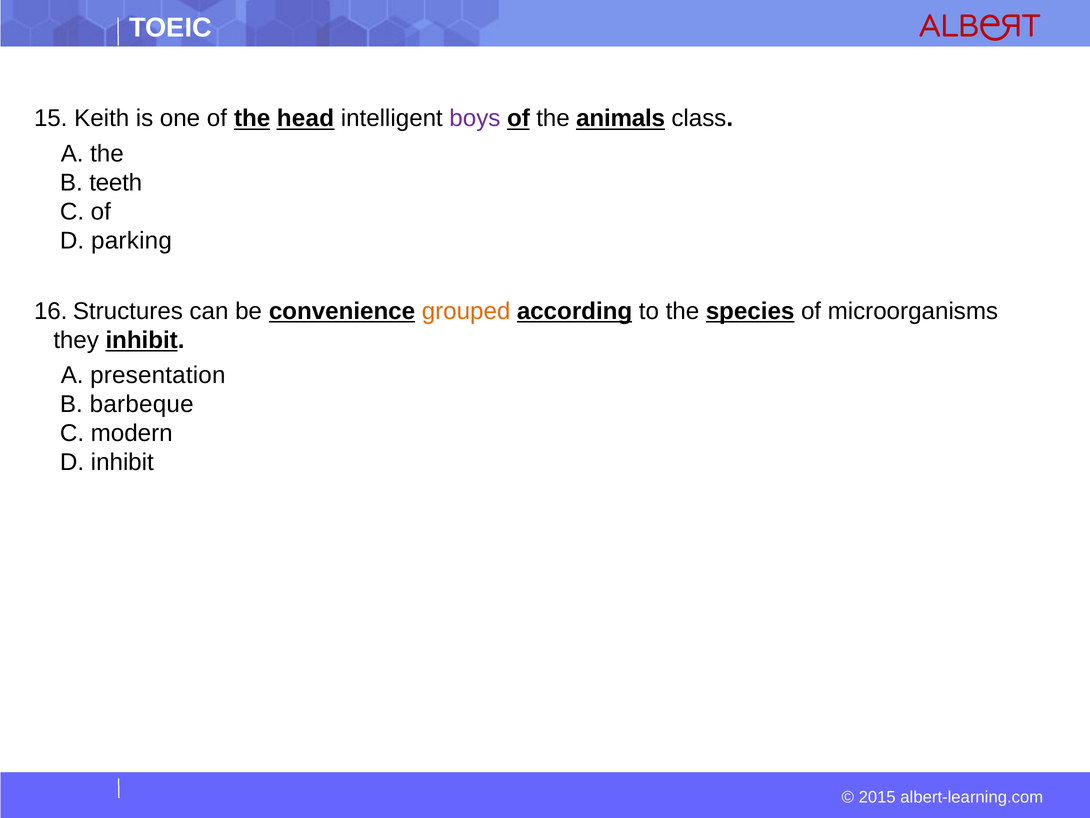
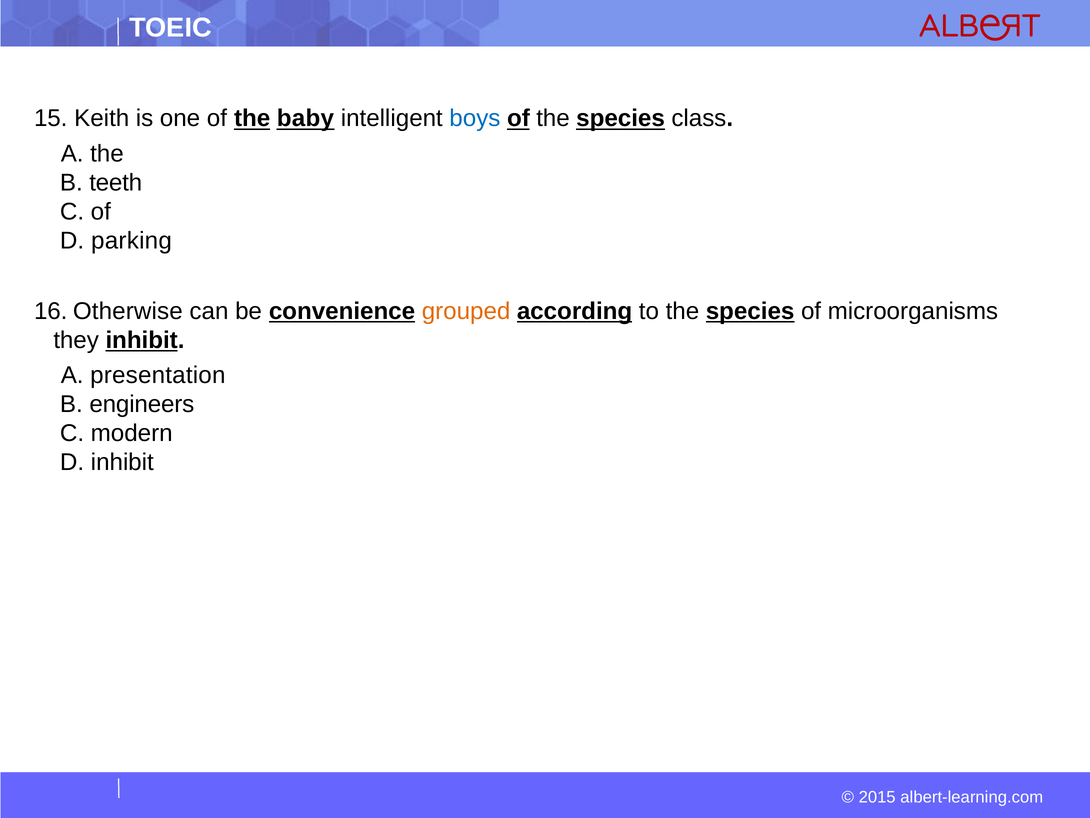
head: head -> baby (305, 118)
boys colour: purple -> blue (475, 118)
of the animals: animals -> species (621, 118)
Structures: Structures -> Otherwise (128, 311)
barbeque: barbeque -> engineers (142, 404)
